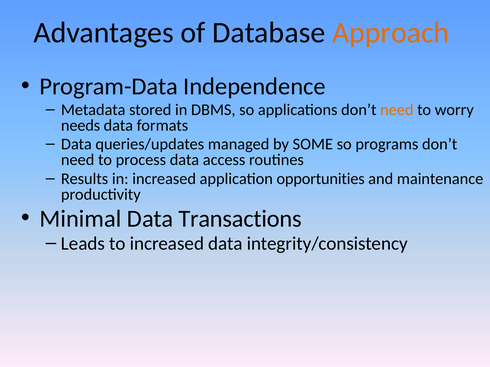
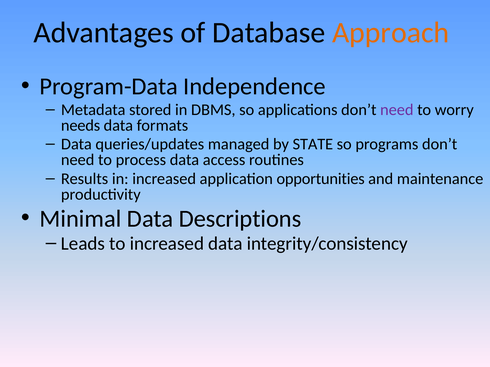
need colour: orange -> purple (397, 110)
SOME: SOME -> STATE (313, 144)
Transactions: Transactions -> Descriptions (240, 219)
